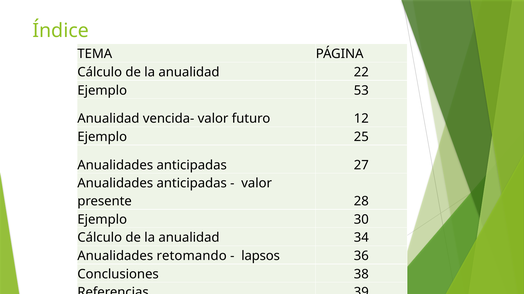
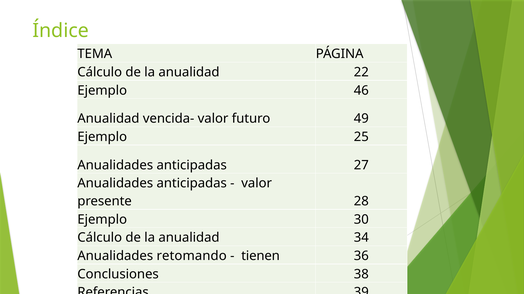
53: 53 -> 46 (361, 91)
12: 12 -> 49 (361, 119)
lapsos: lapsos -> tienen (261, 256)
